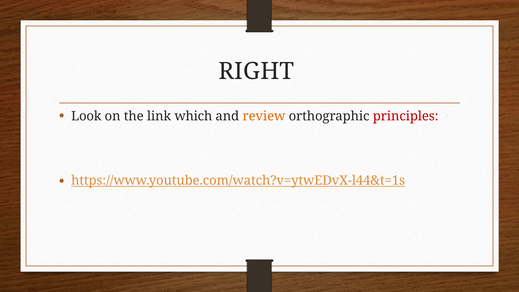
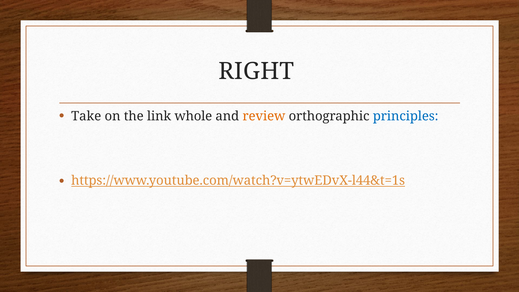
Look: Look -> Take (86, 116)
which: which -> whole (193, 116)
principles colour: red -> blue (406, 116)
